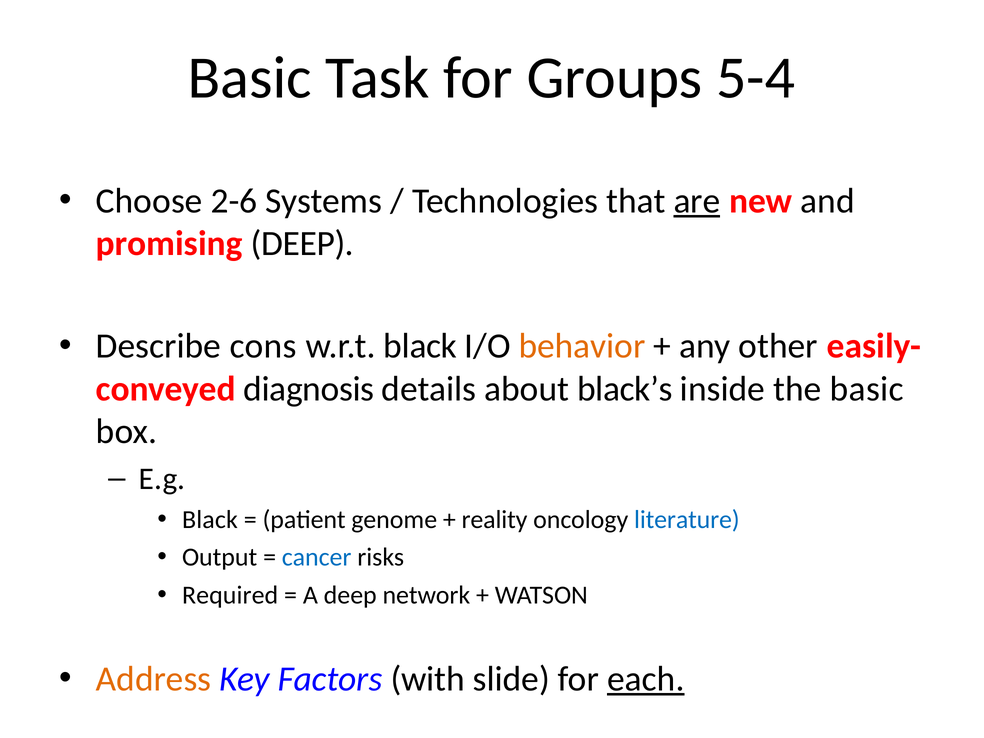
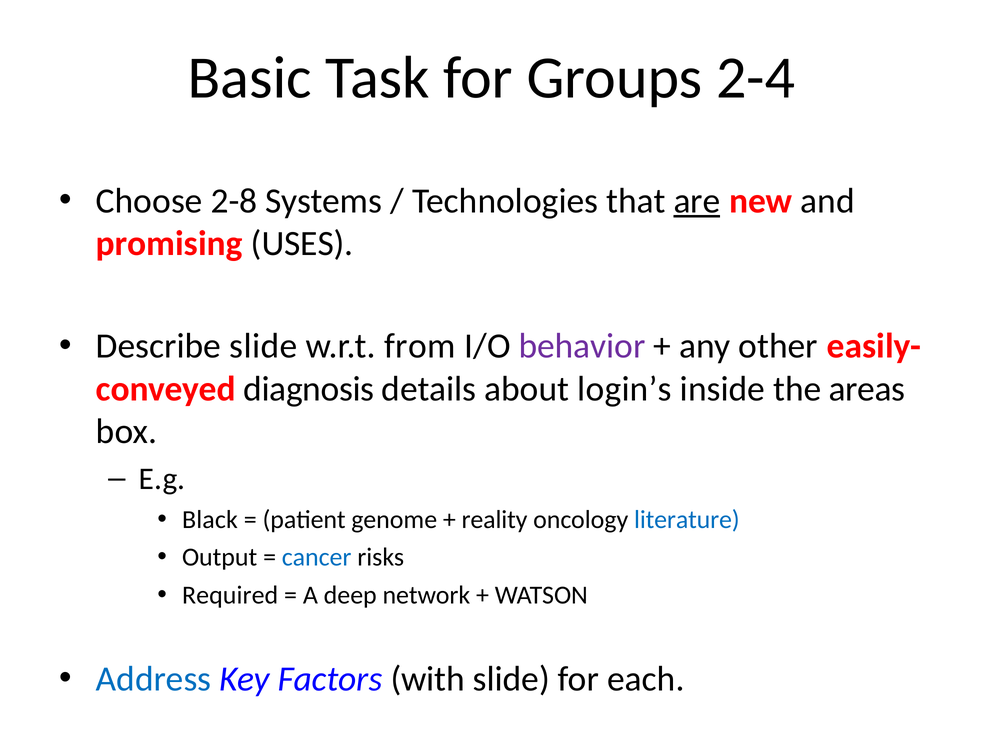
5-4: 5-4 -> 2-4 (756, 78)
2-6: 2-6 -> 2-8 (234, 201)
promising DEEP: DEEP -> USES (302, 244)
Describe cons: cons -> slide (263, 346)
w.r.t black: black -> from (420, 346)
behavior colour: orange -> purple (582, 346)
black’s: black’s -> login’s (625, 389)
the basic: basic -> areas (867, 389)
Address colour: orange -> blue (154, 679)
each underline: present -> none (646, 679)
